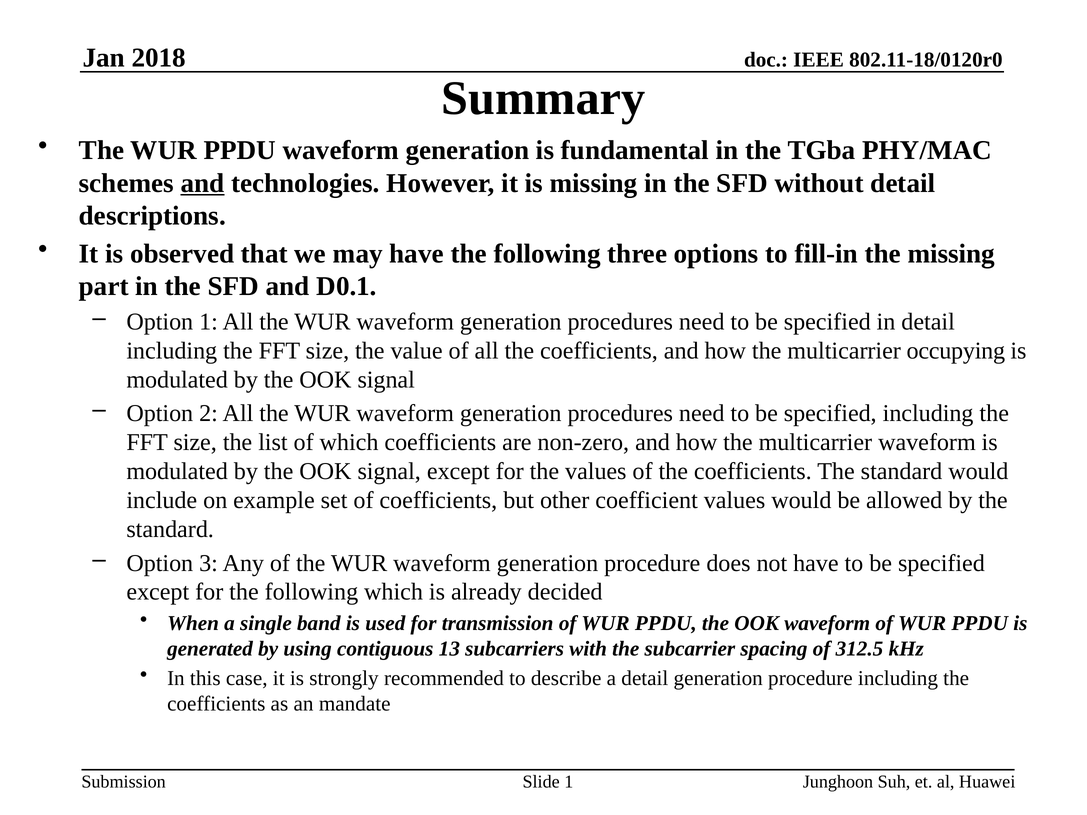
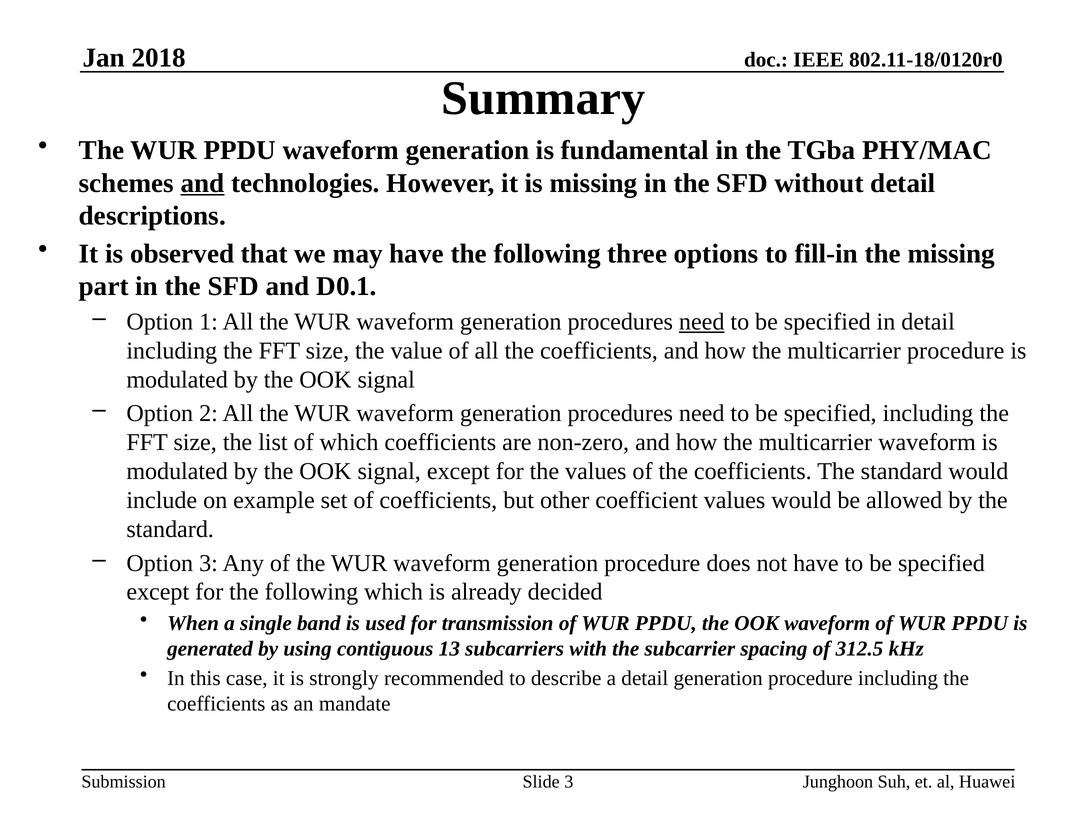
need underline: none -> present (702, 322)
multicarrier occupying: occupying -> procedure (956, 351)
Slide 1: 1 -> 3 (569, 782)
